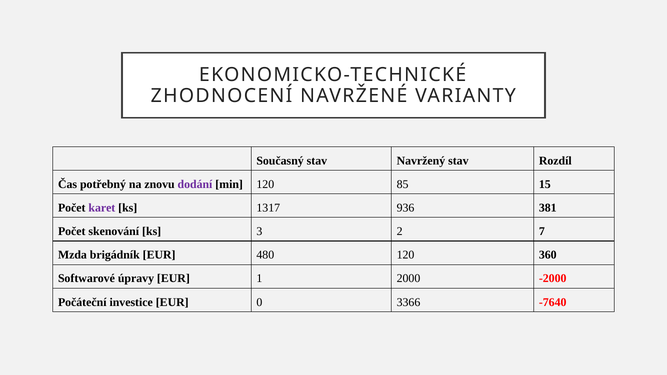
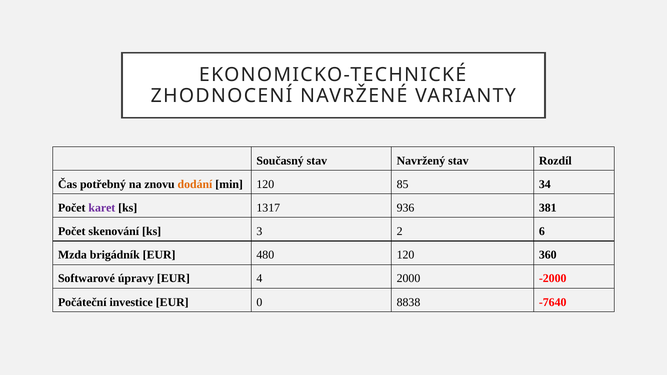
dodání colour: purple -> orange (195, 184)
15: 15 -> 34 (545, 184)
7: 7 -> 6 (542, 231)
1: 1 -> 4 (259, 279)
3366: 3366 -> 8838 (408, 302)
